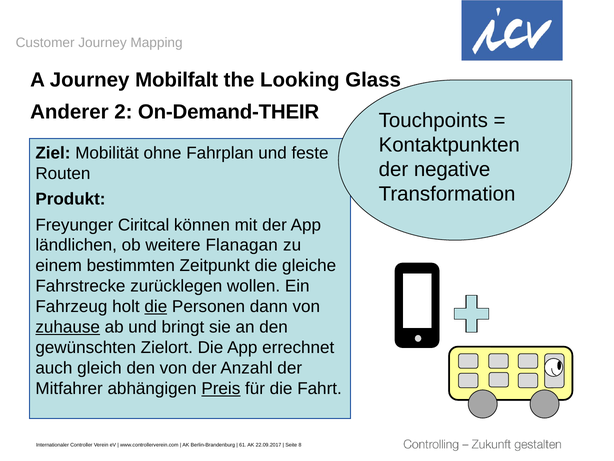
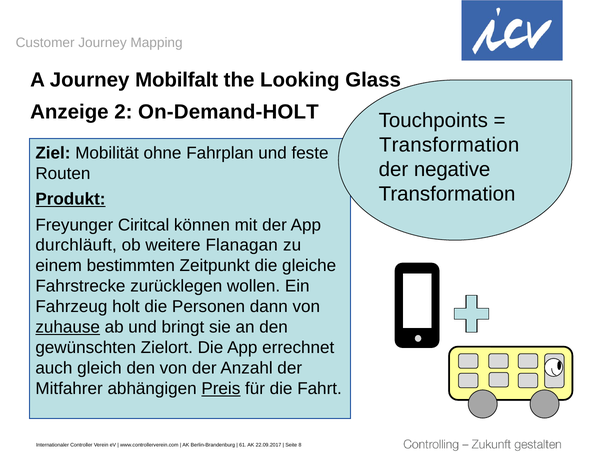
Anderer: Anderer -> Anzeige (69, 112)
On-Demand-THEIR: On-Demand-THEIR -> On-Demand-HOLT (228, 112)
Kontaktpunkten: Kontaktpunkten -> Transformation (449, 145)
Produkt underline: none -> present (70, 199)
ländlichen: ländlichen -> durchläuft (76, 245)
die underline: present -> none (156, 307)
